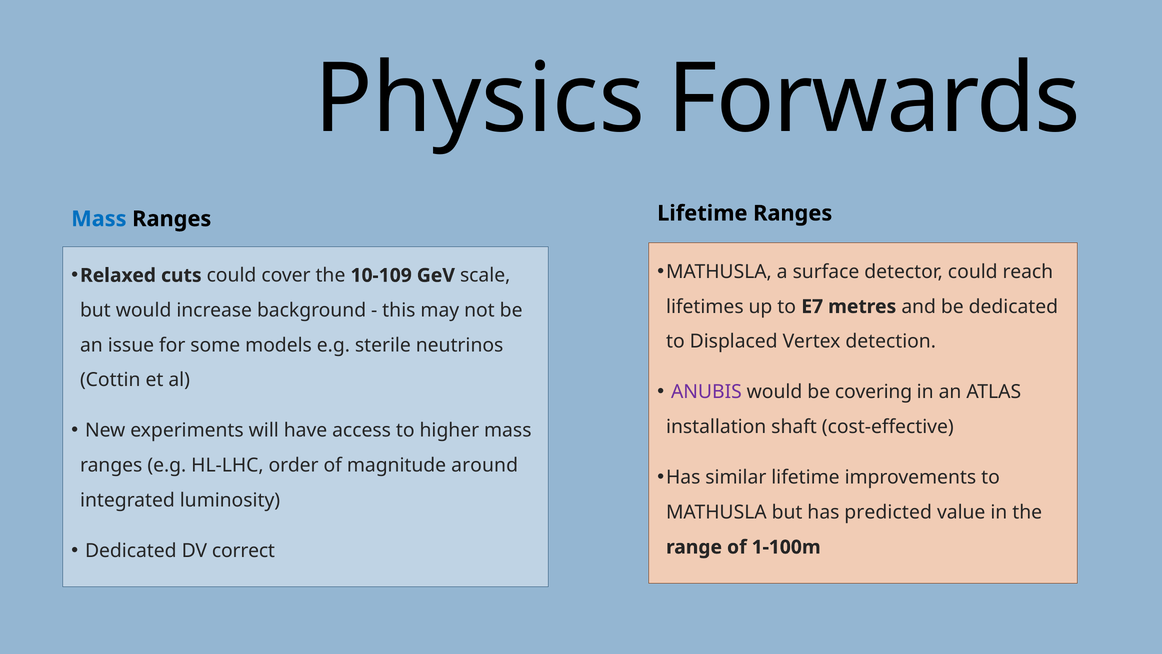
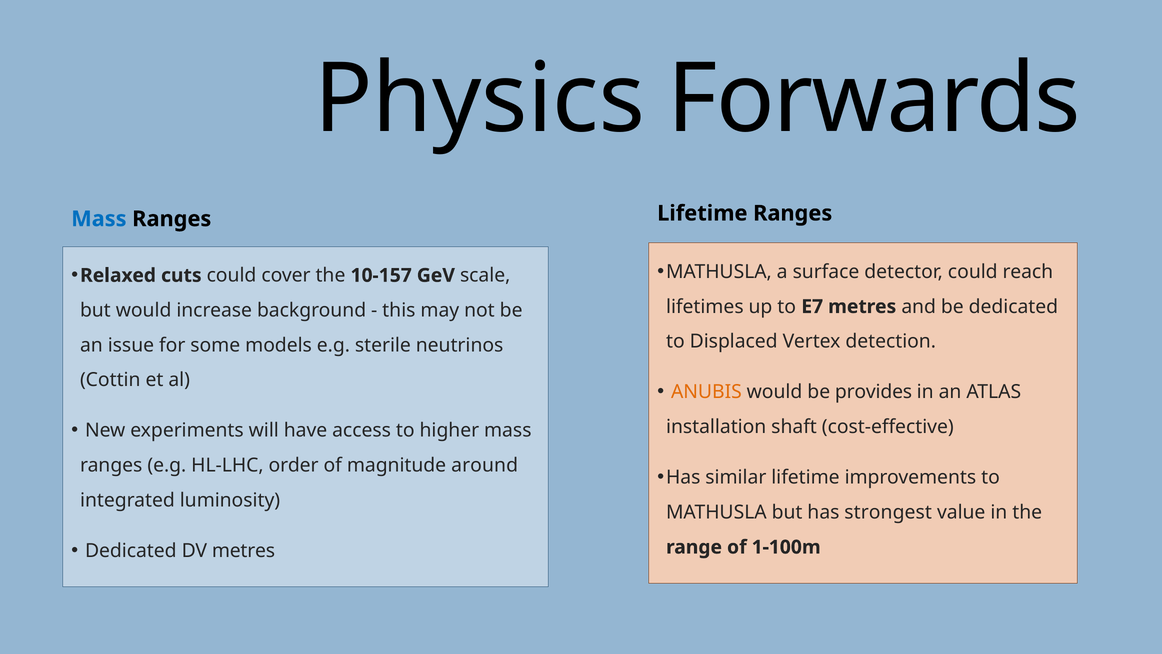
10-109: 10-109 -> 10-157 (381, 275)
ANUBIS colour: purple -> orange (706, 392)
covering: covering -> provides (874, 392)
predicted: predicted -> strongest (888, 512)
DV correct: correct -> metres (243, 551)
